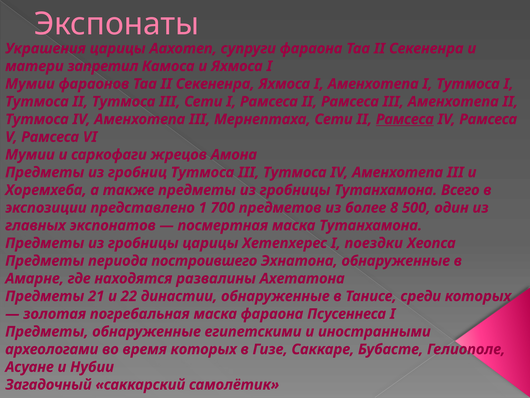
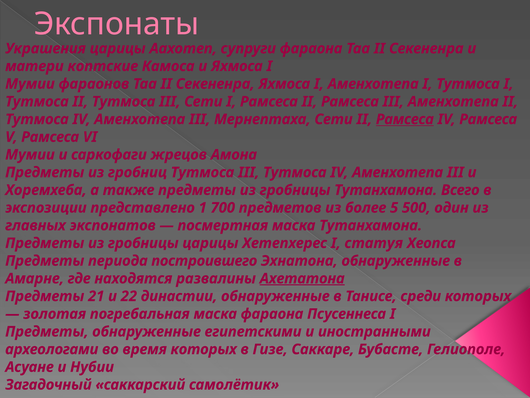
запретил: запретил -> коптские (103, 66)
8: 8 -> 5 (394, 208)
поездки: поездки -> статуя (374, 243)
Ахетатона underline: none -> present (302, 278)
